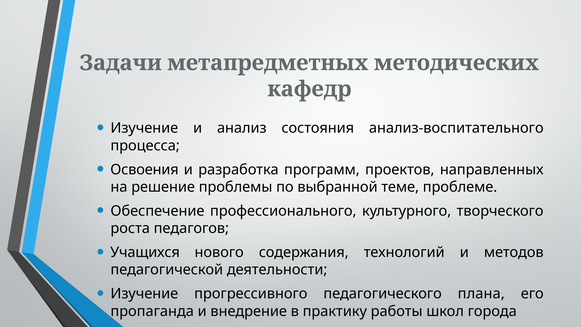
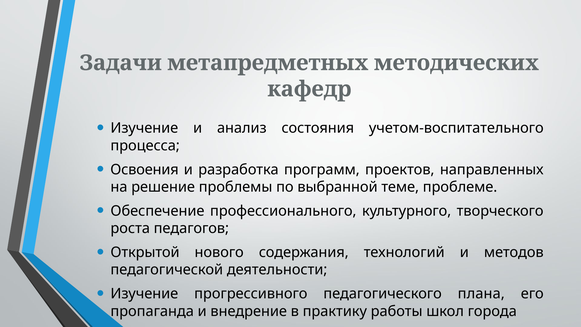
анализ-воспитательного: анализ-воспитательного -> учетом-воспитательного (456, 128)
Учащихся: Учащихся -> Открытой (145, 252)
